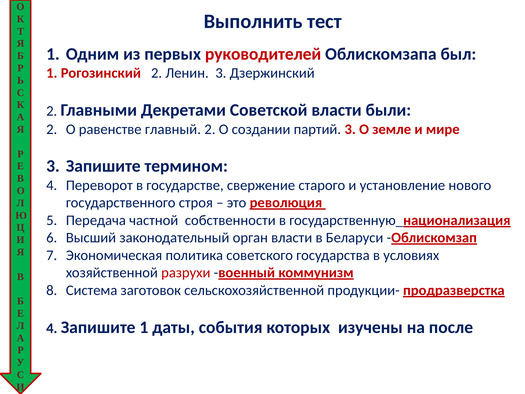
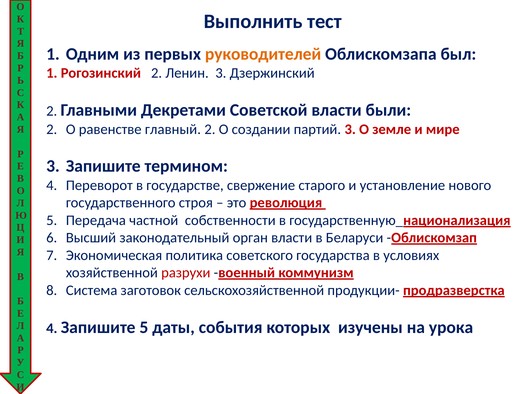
руководителей colour: red -> orange (263, 54)
Запишите 1: 1 -> 5 (144, 327)
после: после -> урока (451, 327)
